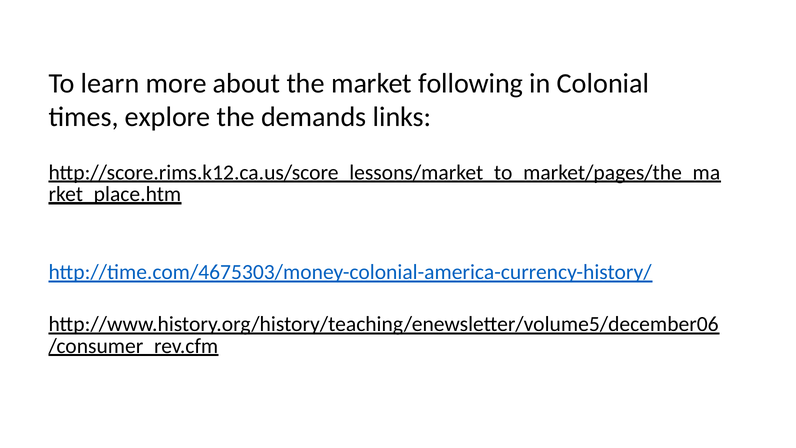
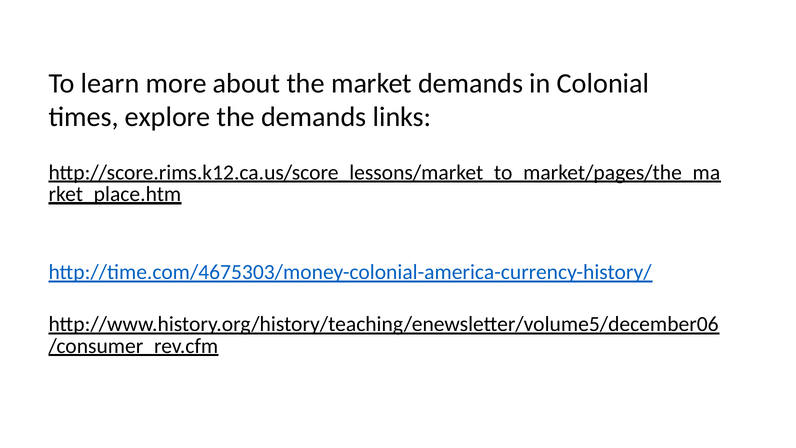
market following: following -> demands (471, 83)
